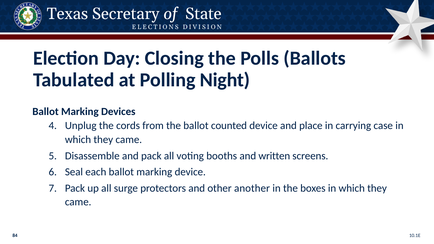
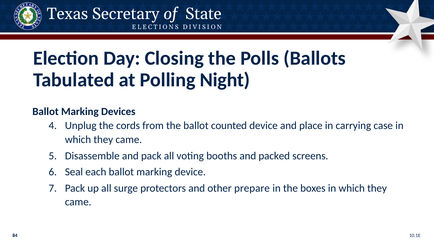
written: written -> packed (274, 156)
another: another -> prepare (252, 188)
